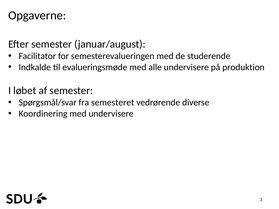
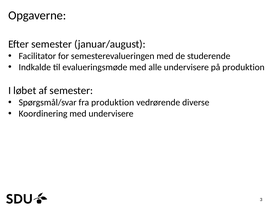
fra semesteret: semesteret -> produktion (113, 103)
